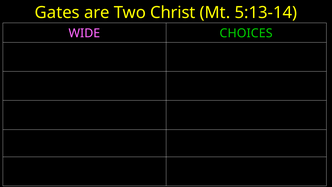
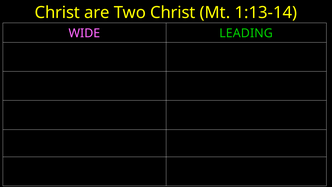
Gates: Gates -> Christ (57, 13)
5:13-14: 5:13-14 -> 1:13-14 (266, 13)
CHOICES: CHOICES -> LEADING (246, 33)
